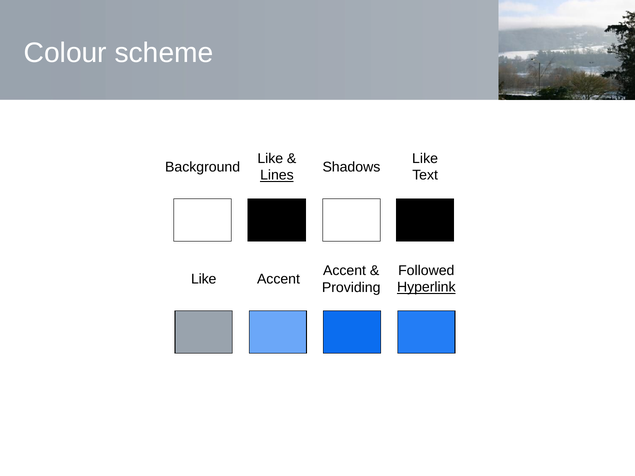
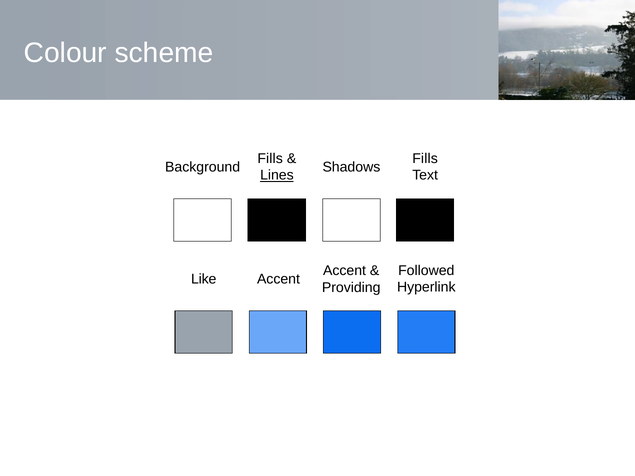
Like: Like -> Fills (270, 158)
Like: Like -> Fills (425, 158)
Hyperlink underline: present -> none (426, 287)
